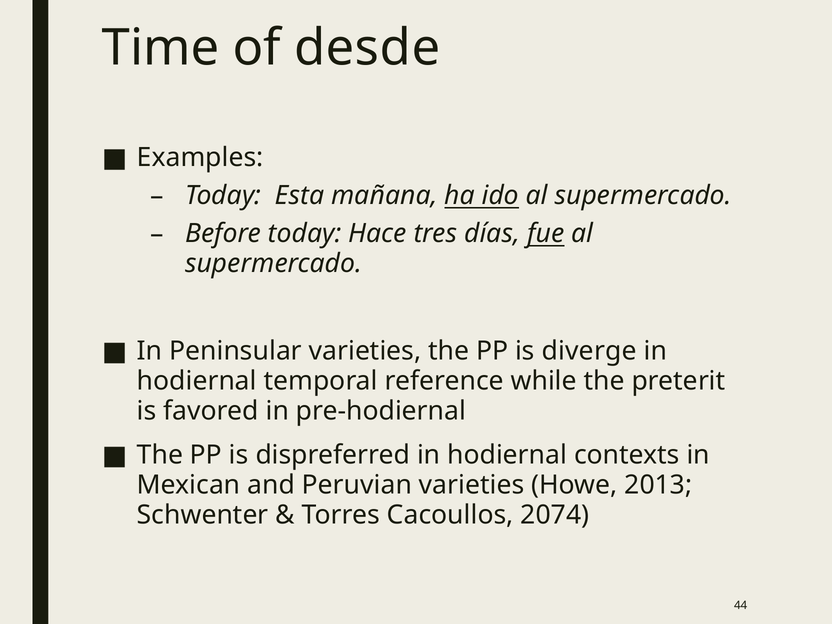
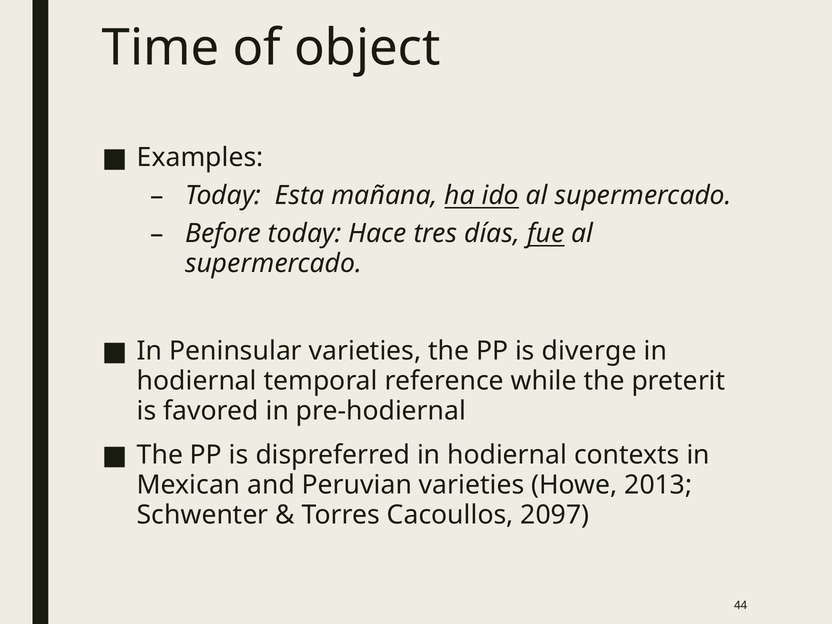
desde: desde -> object (367, 48)
2074: 2074 -> 2097 (555, 515)
